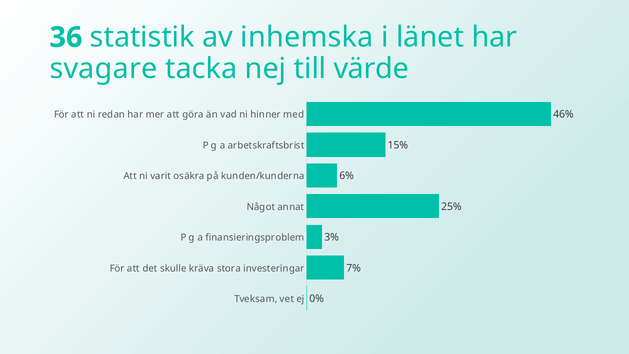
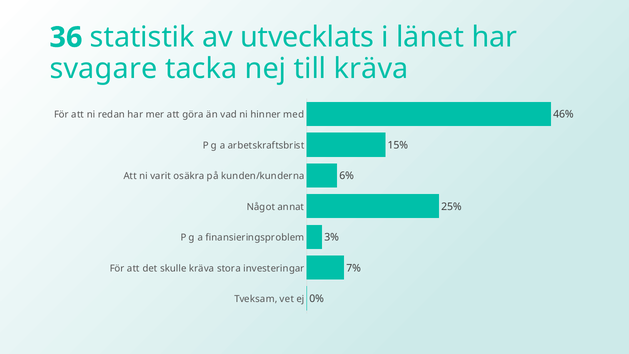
inhemska: inhemska -> utvecklats (307, 37)
till värde: värde -> kräva (371, 68)
